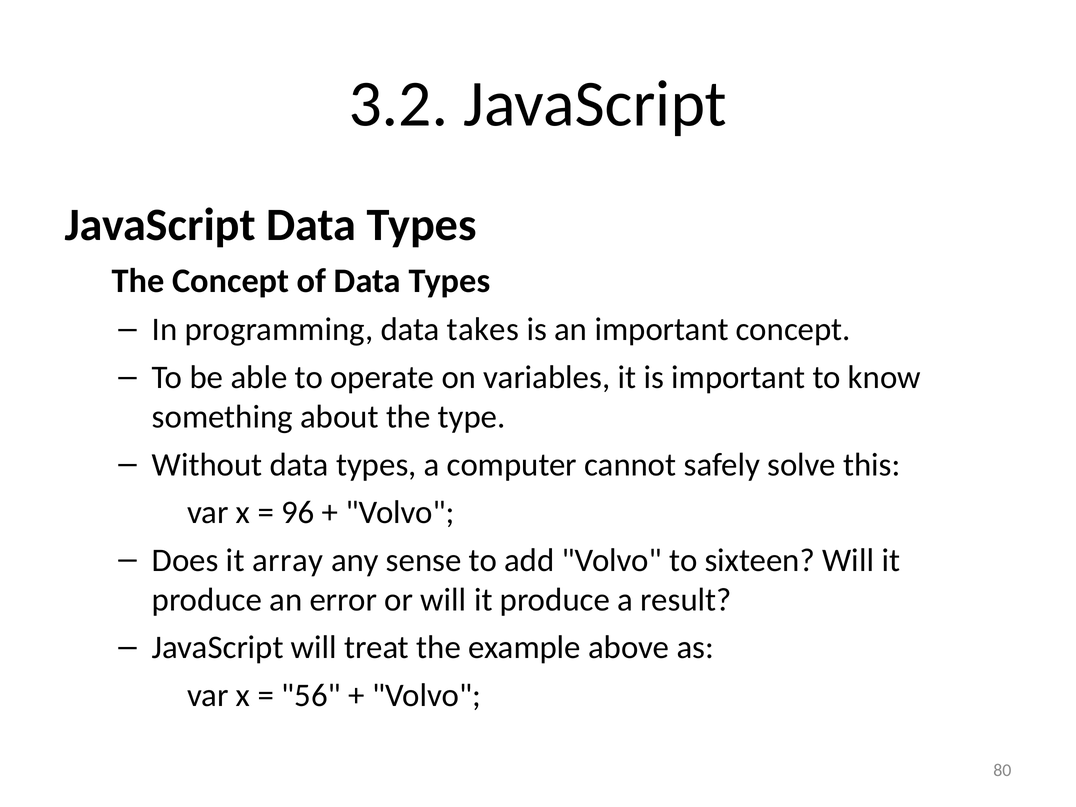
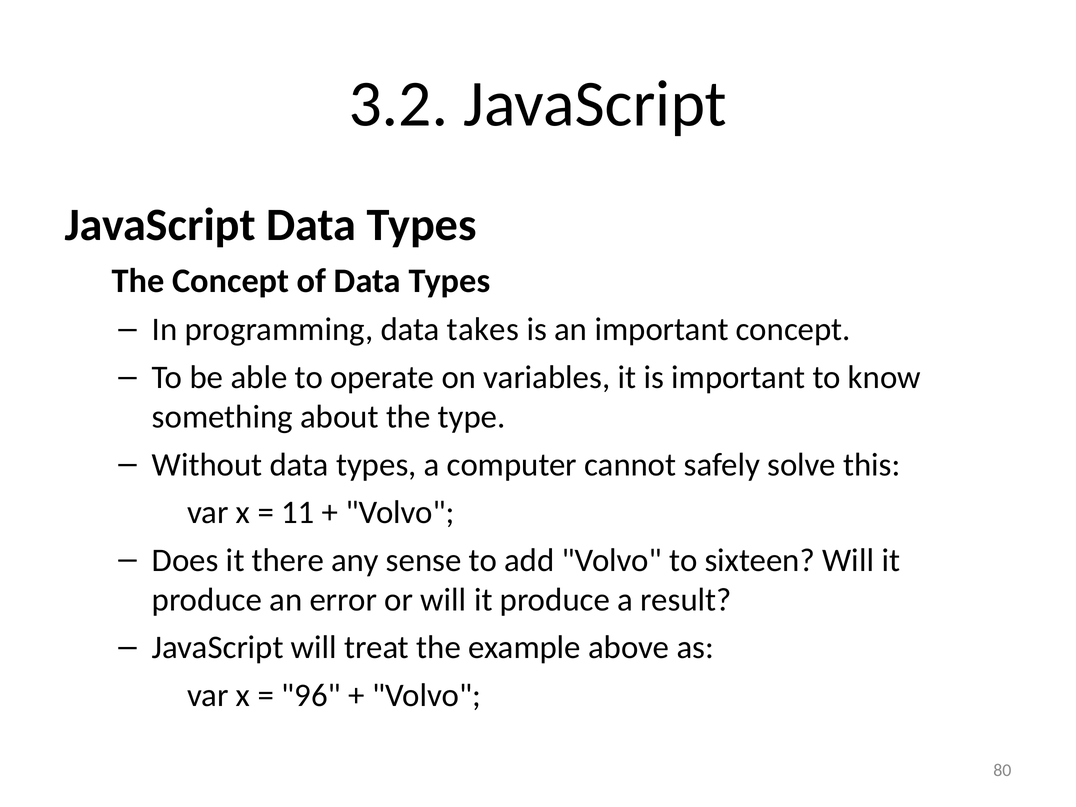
96: 96 -> 11 (298, 513)
array: array -> there (288, 560)
56: 56 -> 96 (311, 695)
